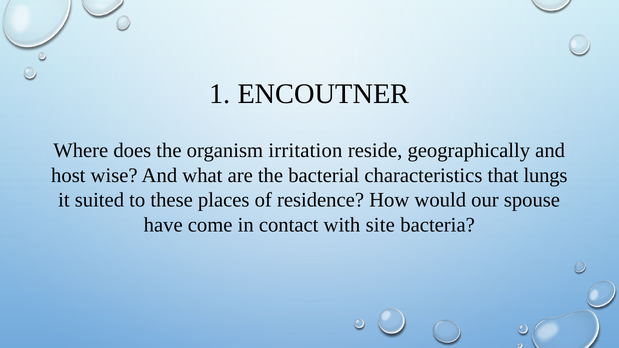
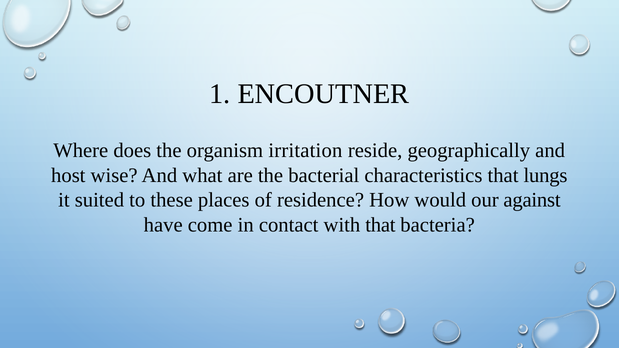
spouse: spouse -> against (532, 200)
with site: site -> that (380, 225)
